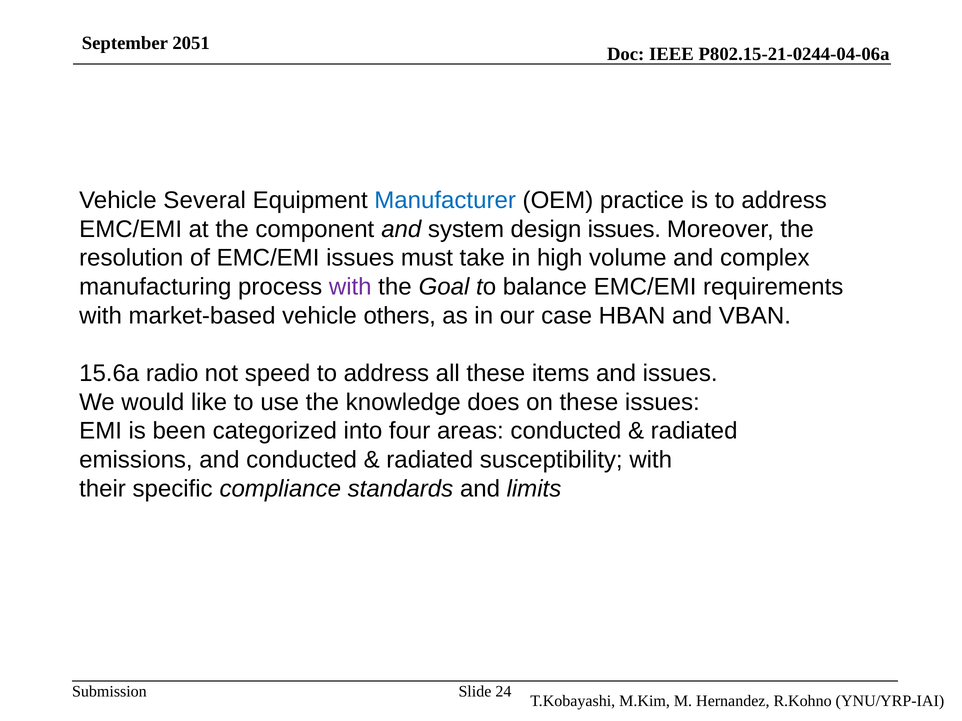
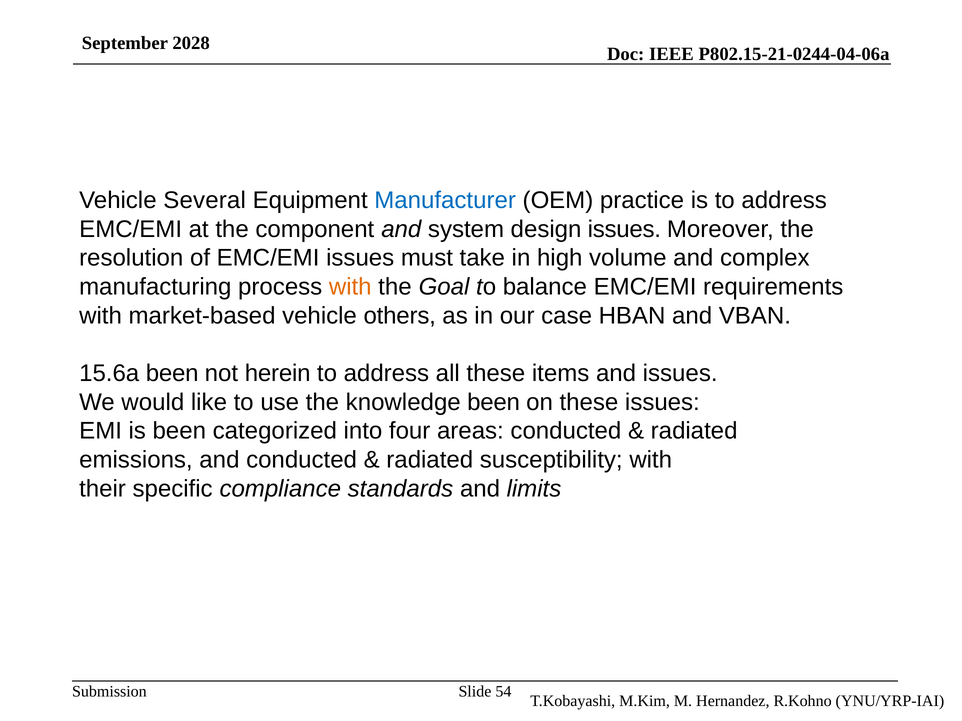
2051: 2051 -> 2028 (191, 43)
with colour: purple -> orange (350, 287)
15.6a radio: radio -> been (172, 374)
speed: speed -> herein (278, 374)
knowledge does: does -> been (494, 402)
24: 24 -> 54 (503, 692)
